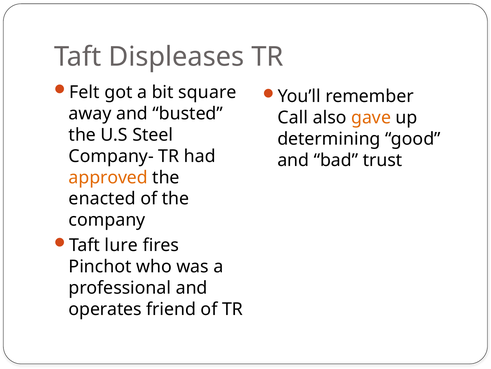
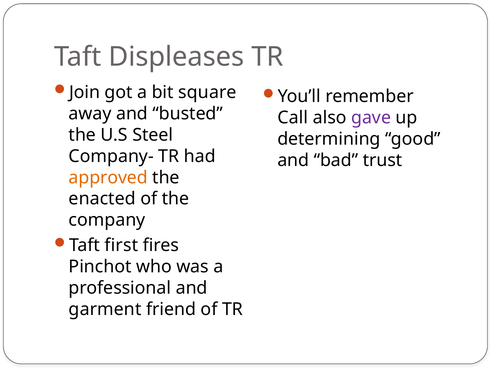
Felt: Felt -> Join (85, 92)
gave colour: orange -> purple (371, 117)
lure: lure -> first (121, 245)
operates: operates -> garment (105, 309)
